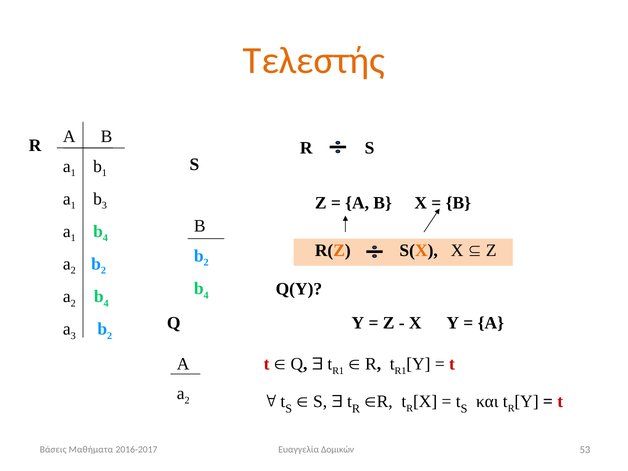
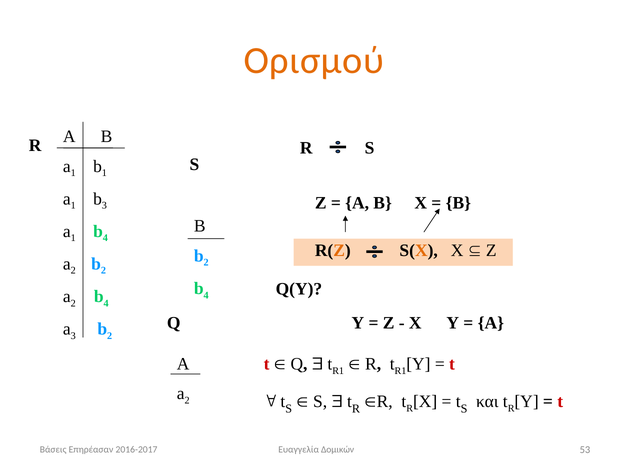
Τελεστής: Τελεστής -> Ορισμού (314, 61)
Μαθήματα: Μαθήματα -> Επηρέασαν (91, 450)
